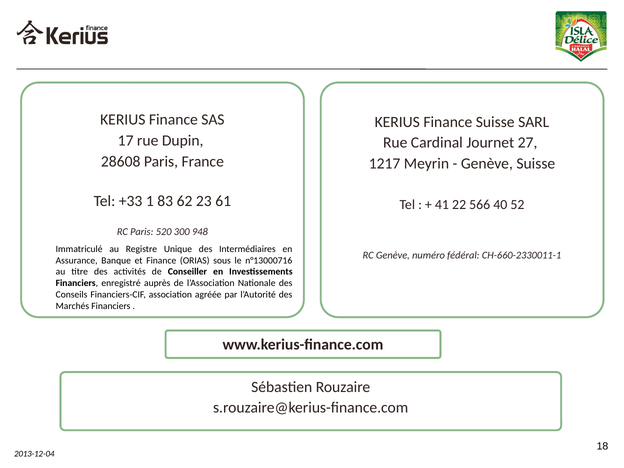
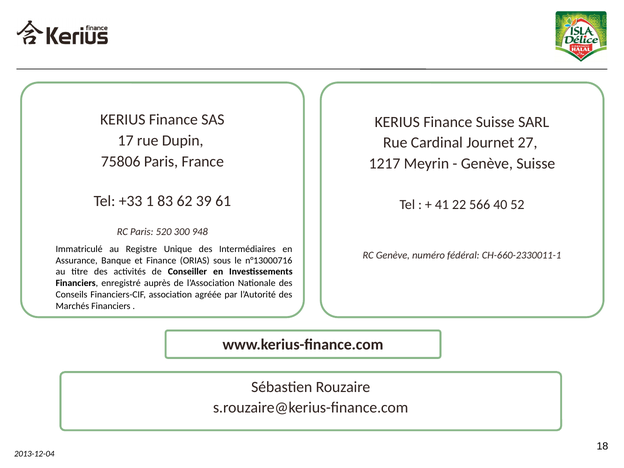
28608: 28608 -> 75806 (121, 161)
23: 23 -> 39 (204, 201)
